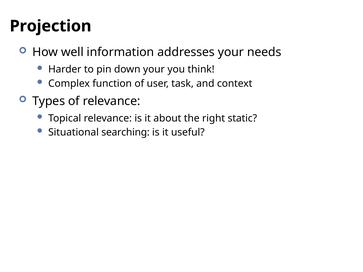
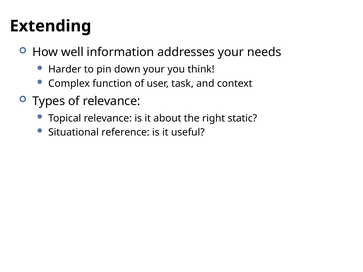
Projection: Projection -> Extending (50, 26)
searching: searching -> reference (125, 132)
